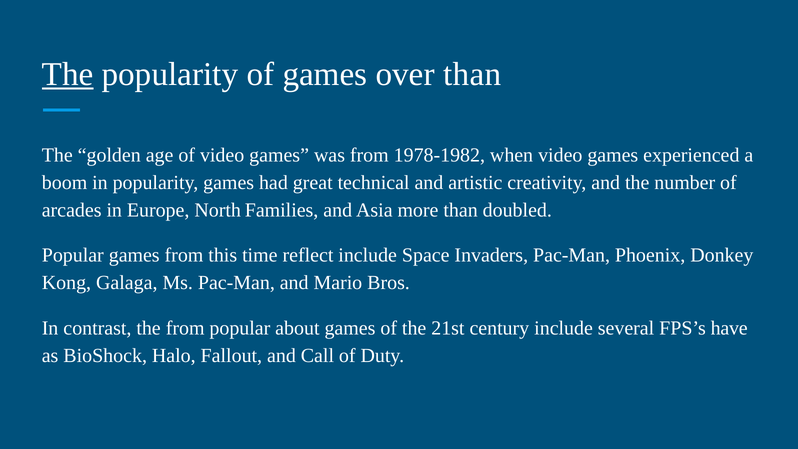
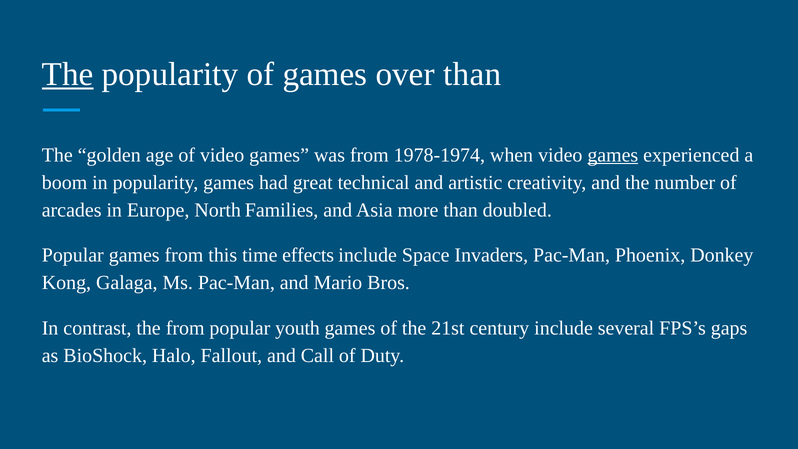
1978-1982: 1978-1982 -> 1978-1974 (439, 155)
games underline: none -> present (613, 155)
reflect: reflect -> effects (308, 255)
about: about -> youth (298, 328)
have: have -> gaps (729, 328)
